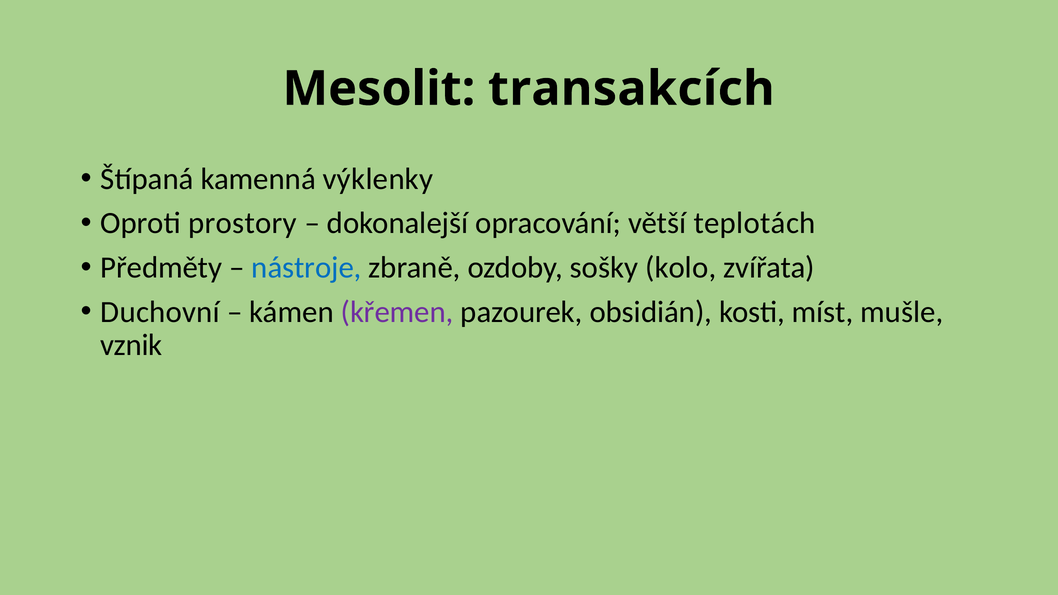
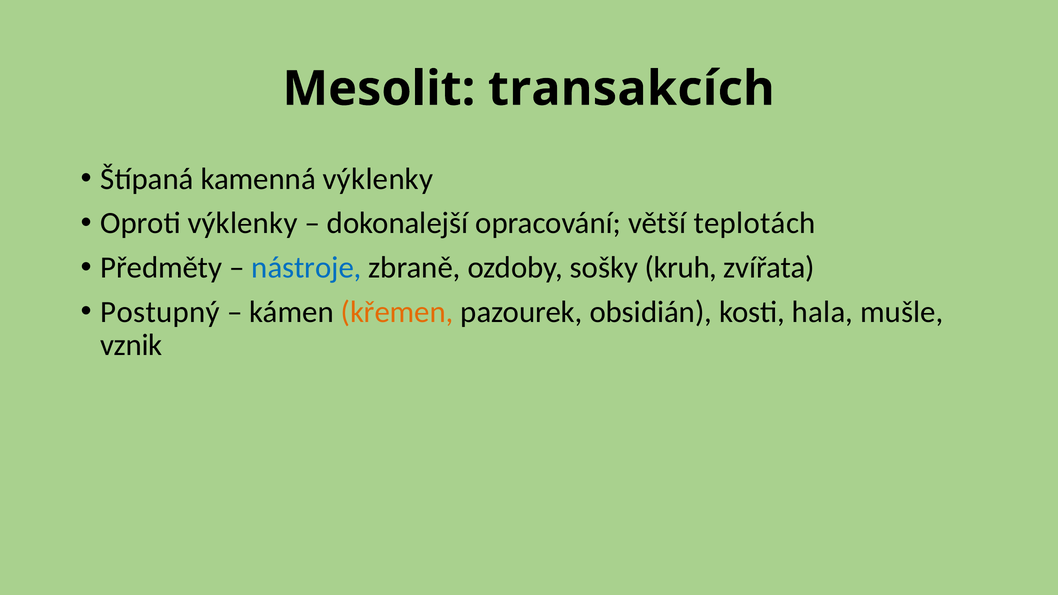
Oproti prostory: prostory -> výklenky (243, 223)
kolo: kolo -> kruh (681, 268)
Duchovní: Duchovní -> Postupný (160, 312)
křemen colour: purple -> orange (397, 312)
míst: míst -> hala (823, 312)
